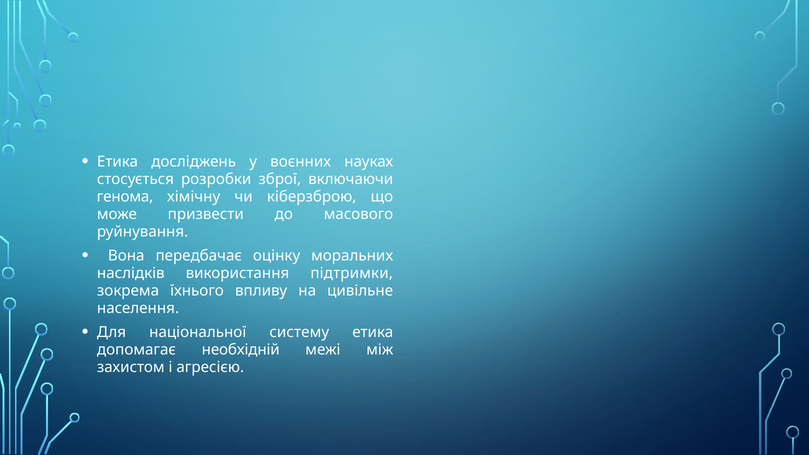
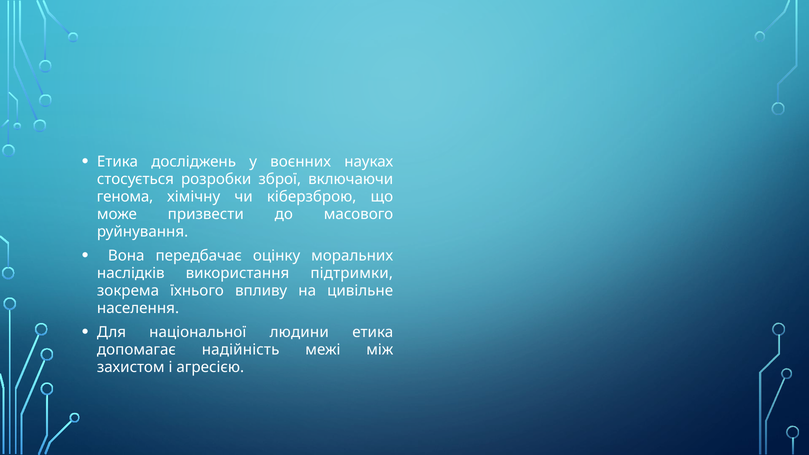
систему: систему -> людини (299, 332)
необхідній: необхідній -> надійність (241, 350)
